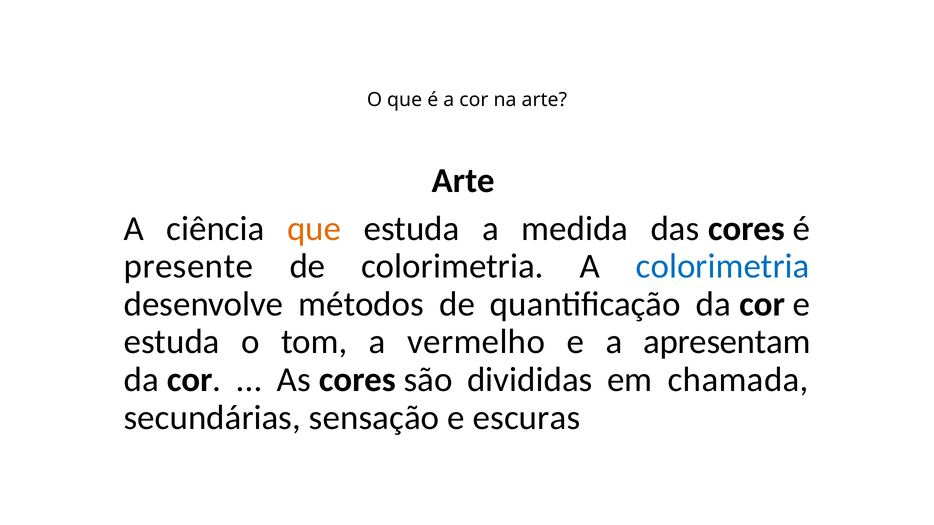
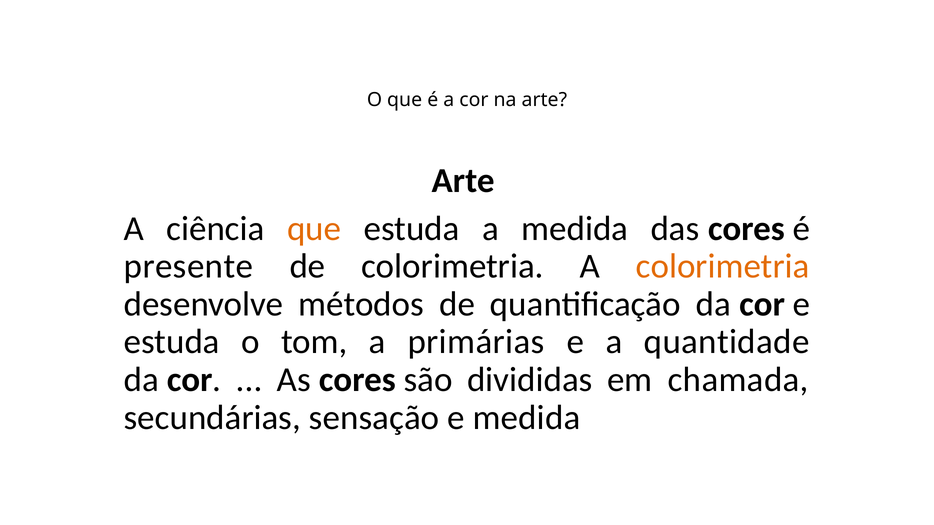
colorimetria colour: blue -> orange (723, 266)
vermelho: vermelho -> primárias (476, 342)
apresentam: apresentam -> quantidade (727, 342)
e escuras: escuras -> medida (527, 418)
